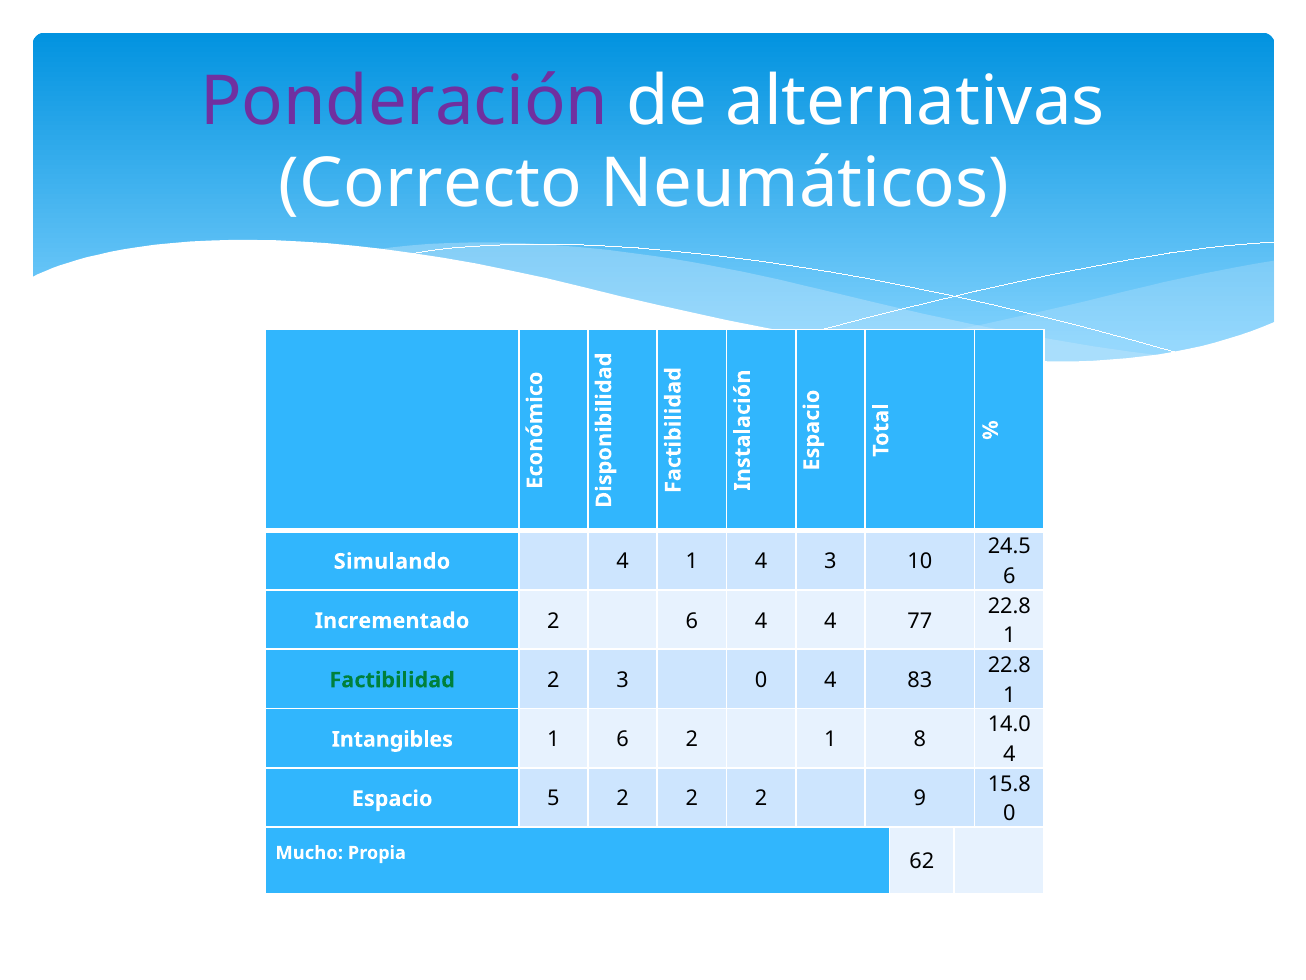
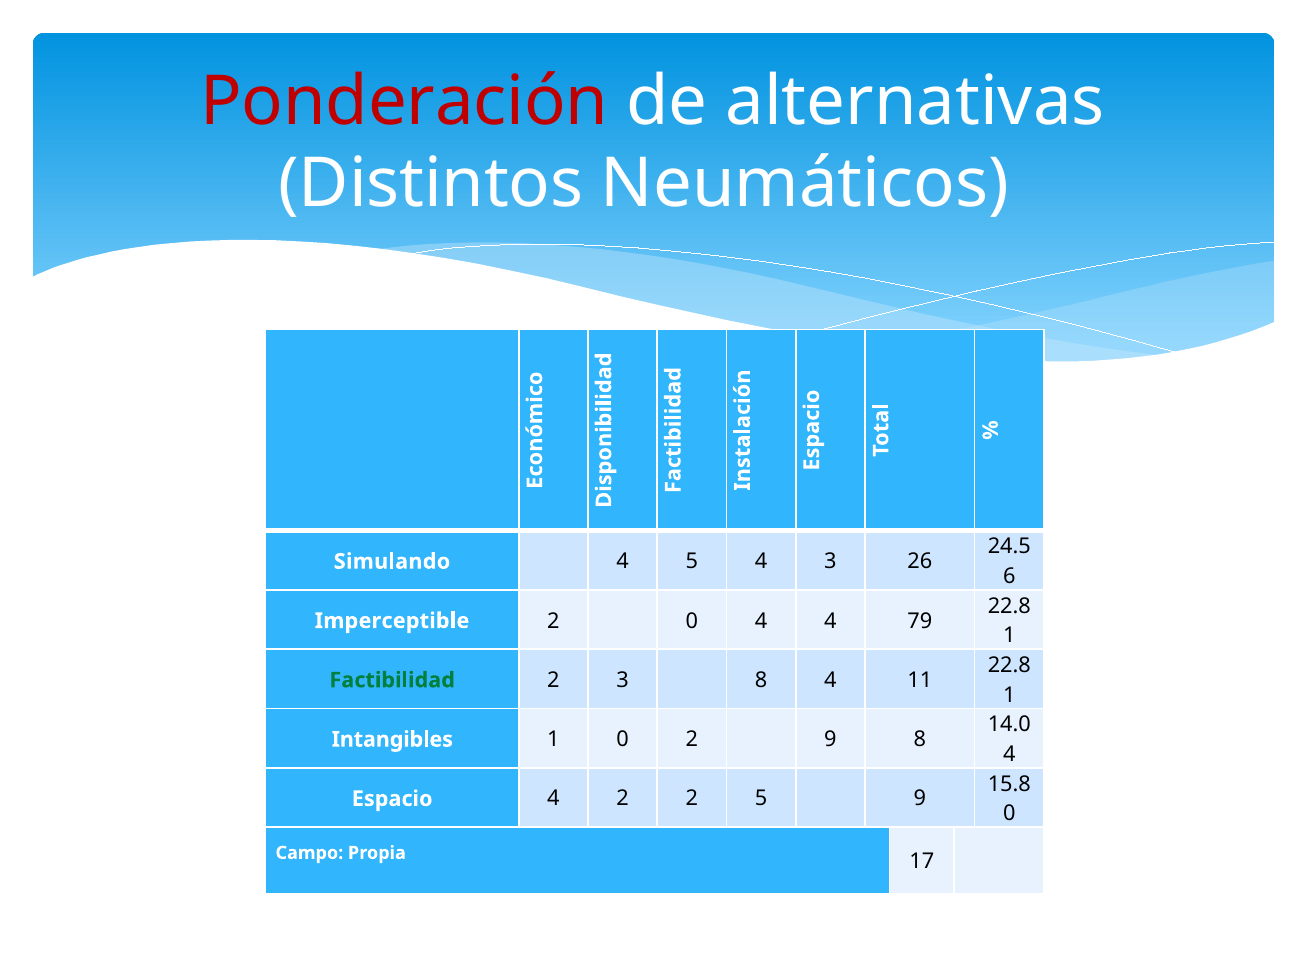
Ponderación colour: purple -> red (404, 101)
Correcto: Correcto -> Distintos (431, 184)
4 1: 1 -> 5 (692, 561)
10: 10 -> 26 (920, 561)
Incrementado: Incrementado -> Imperceptible (392, 621)
2 6: 6 -> 0 (692, 621)
77: 77 -> 79 (920, 621)
3 0: 0 -> 8 (761, 680)
83: 83 -> 11 (920, 680)
1 6: 6 -> 0 (623, 739)
2 1: 1 -> 9 (830, 739)
Espacio 5: 5 -> 4 (553, 798)
2 2 2: 2 -> 5 (761, 798)
Mucho: Mucho -> Campo (309, 852)
62: 62 -> 17 (922, 861)
